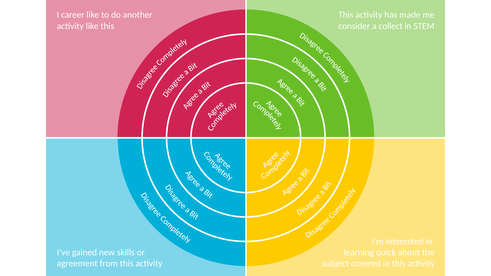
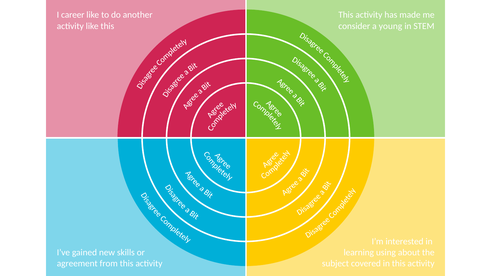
collect: collect -> young (391, 26)
quick: quick -> using (386, 253)
